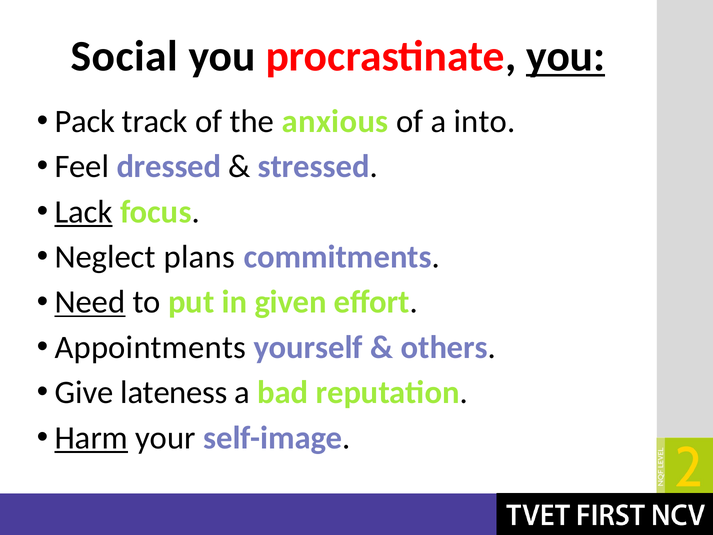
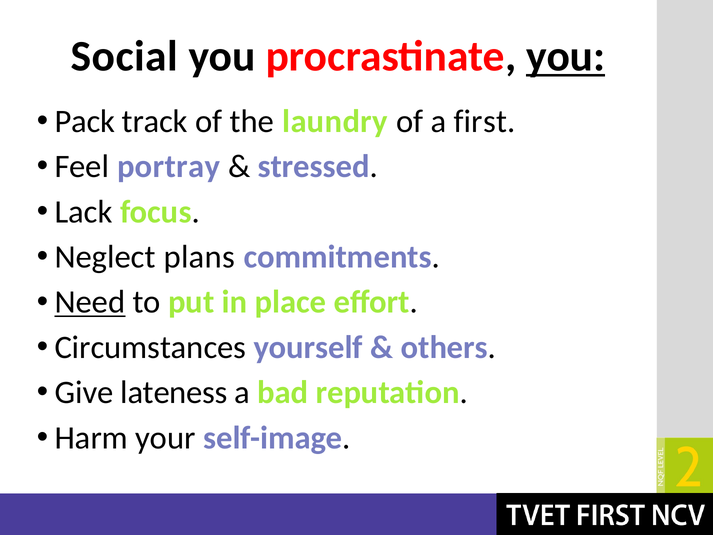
anxious: anxious -> laundry (335, 121)
into: into -> first (485, 121)
dressed: dressed -> portray (169, 166)
Lack underline: present -> none (84, 212)
given: given -> place (290, 302)
Appointments: Appointments -> Circumstances (150, 347)
Harm underline: present -> none (91, 438)
